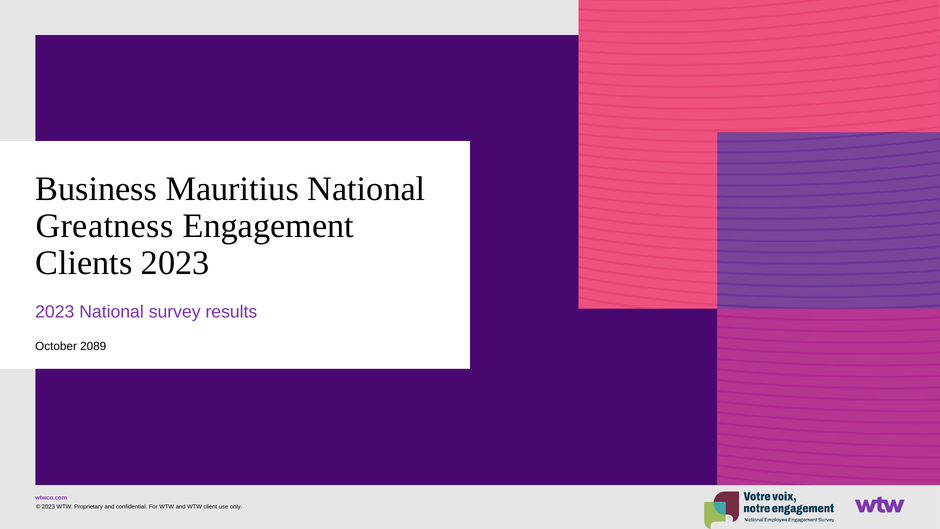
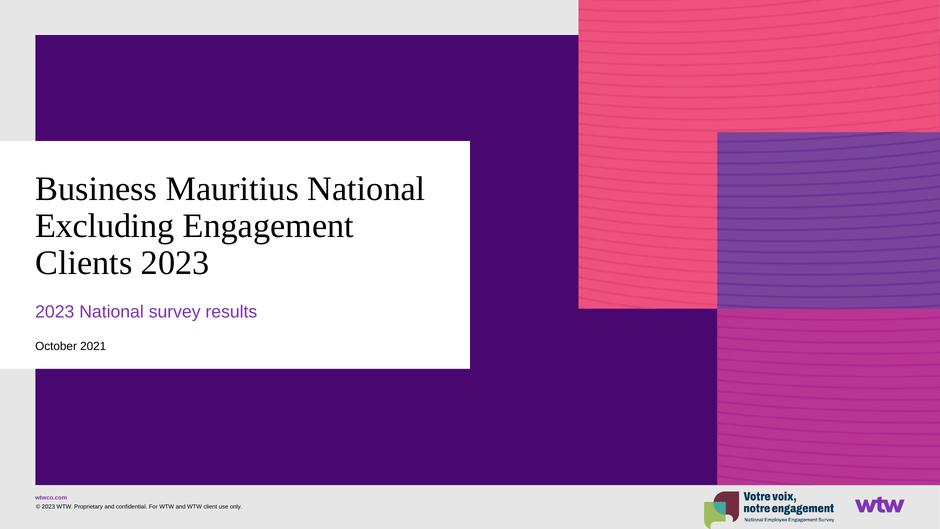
Greatness: Greatness -> Excluding (105, 226)
2089: 2089 -> 2021 (93, 346)
